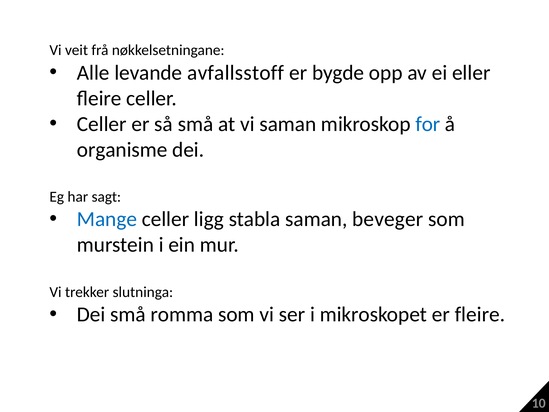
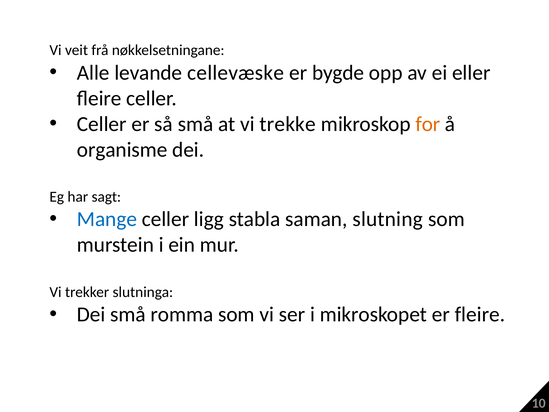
avfallsstoff: avfallsstoff -> cellevæske (236, 73)
vi saman: saman -> trekke (288, 124)
for colour: blue -> orange (428, 124)
beveger: beveger -> slutning (388, 219)
